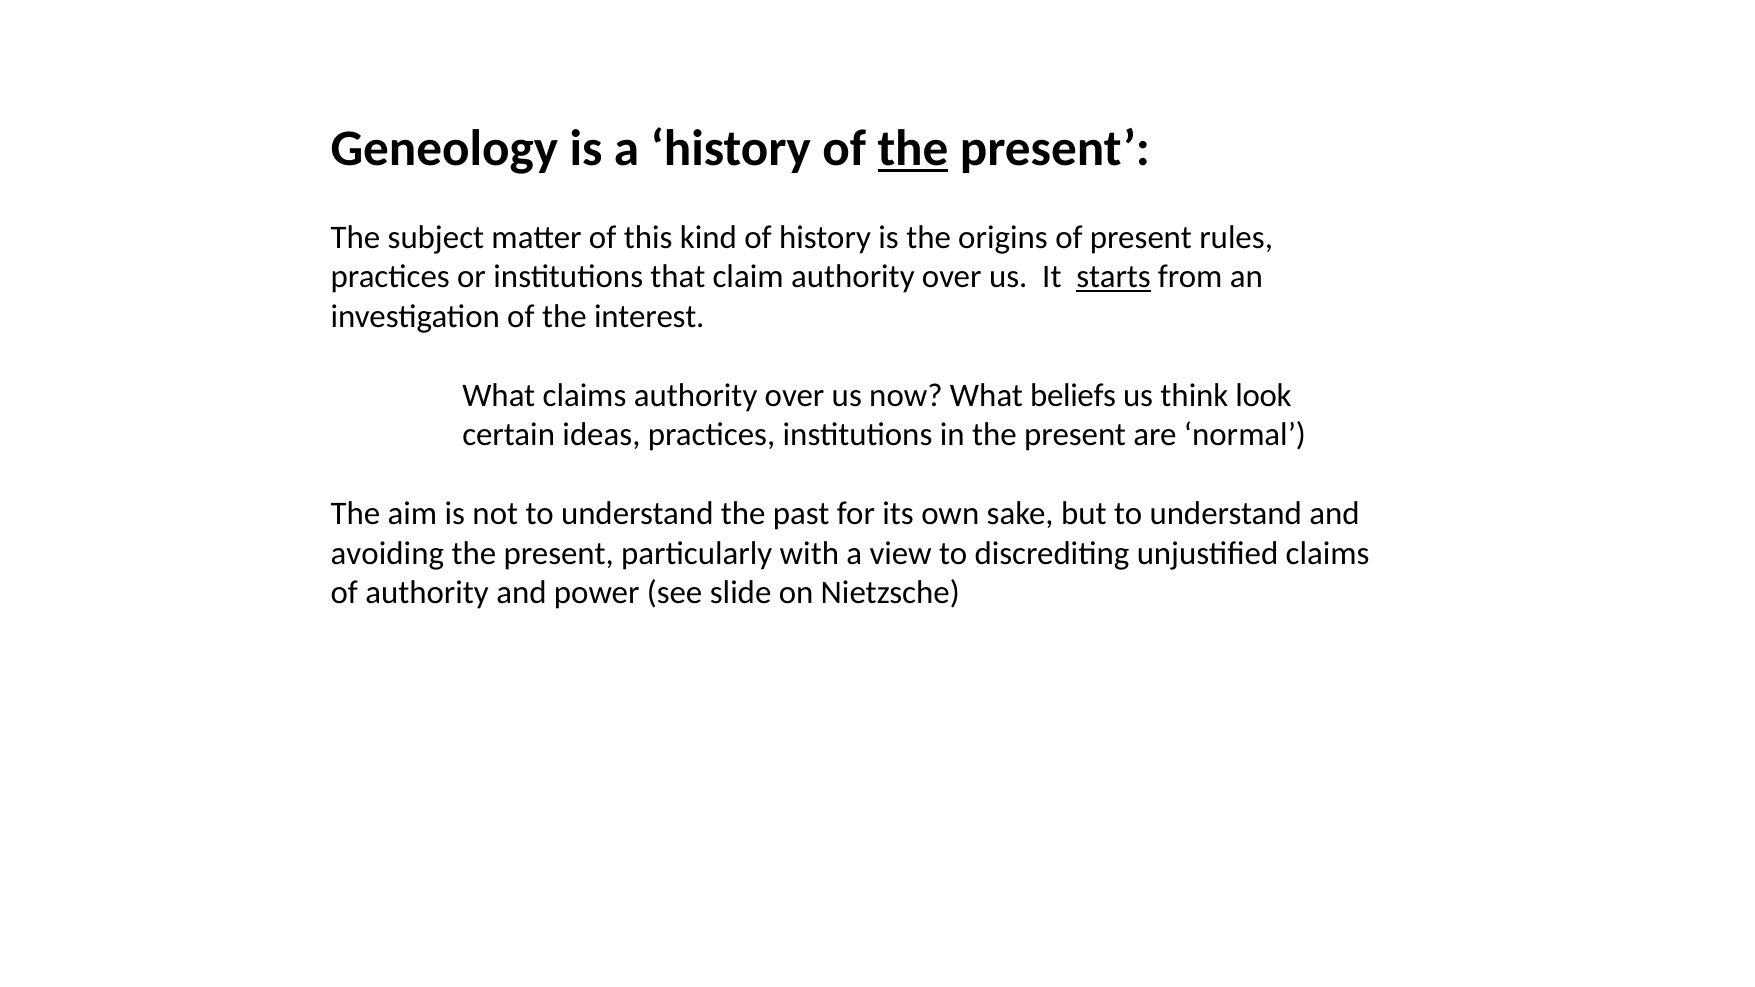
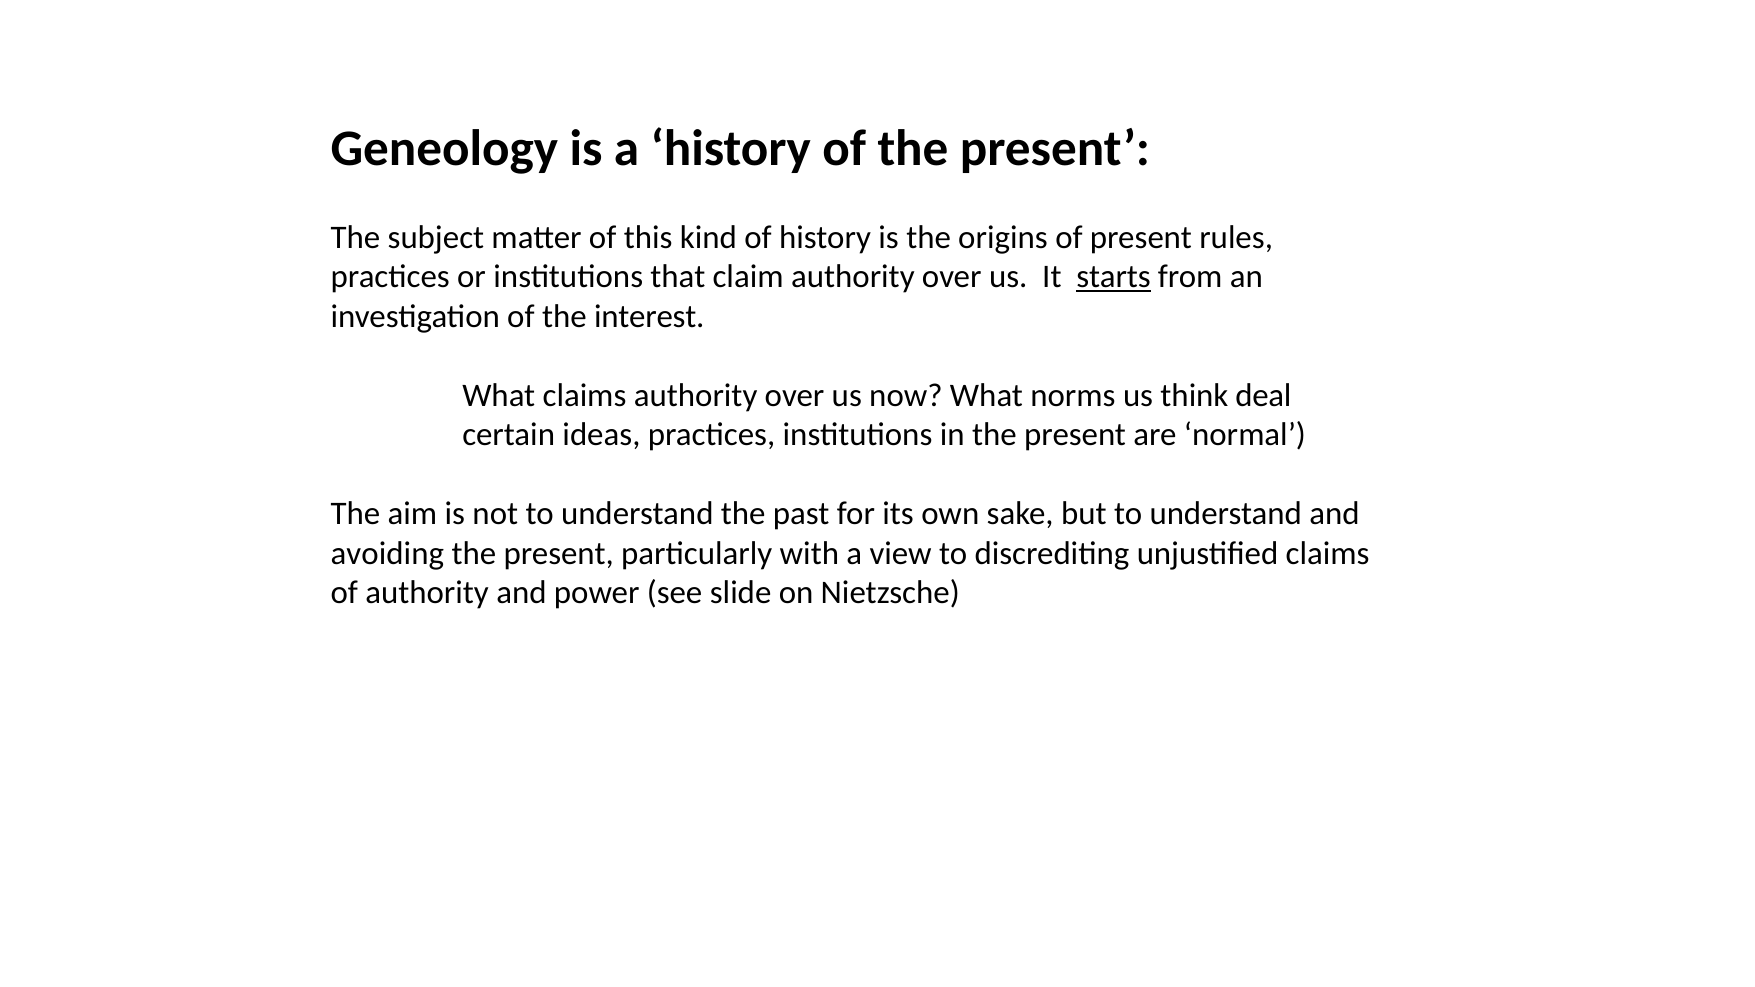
the underline: present -> none (913, 149)
beliefs: beliefs -> norms (1073, 395)
look: look -> deal (1263, 395)
